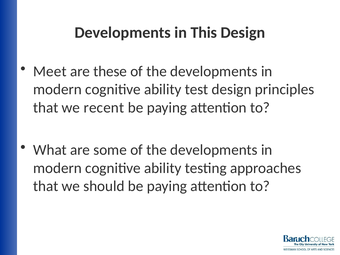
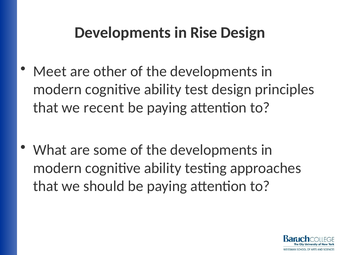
This: This -> Rise (204, 33)
these: these -> other (110, 71)
